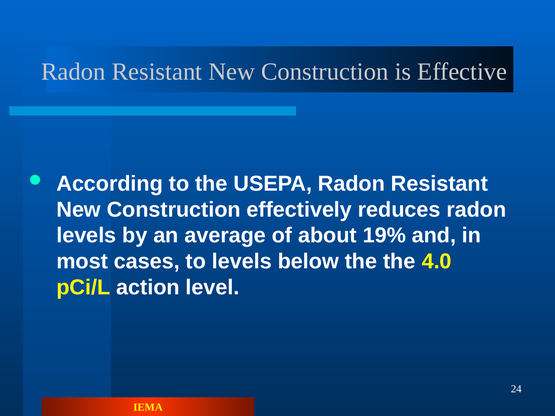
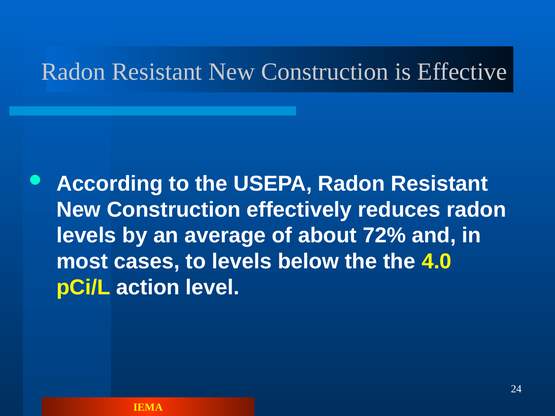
19%: 19% -> 72% (384, 236)
